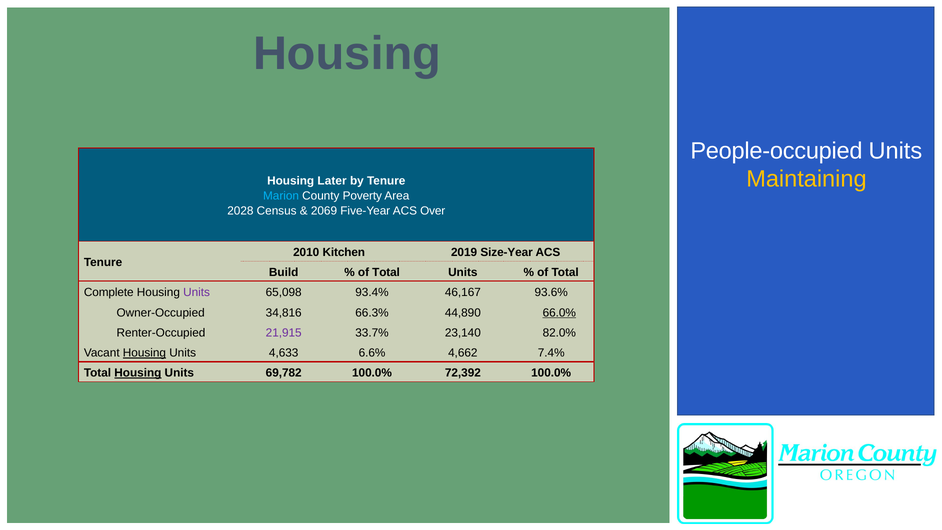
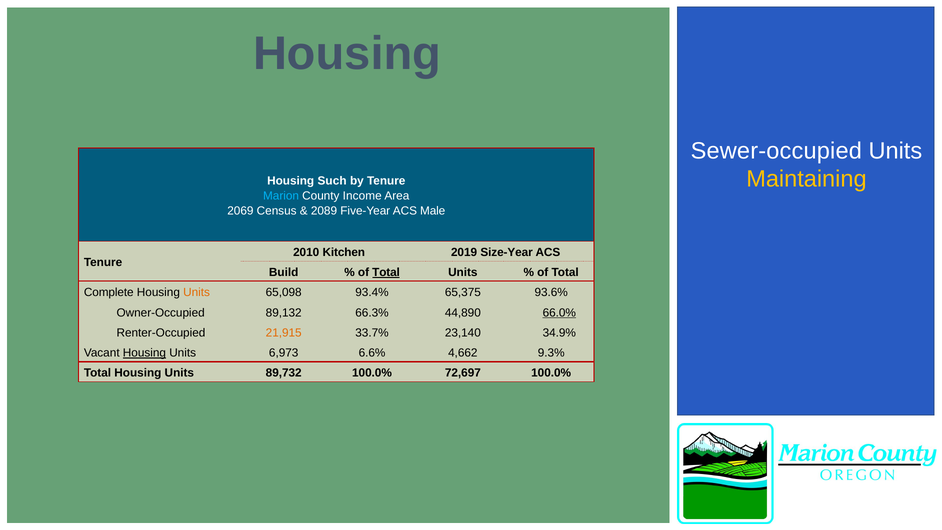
People-occupied: People-occupied -> Sewer-occupied (776, 151)
Later: Later -> Such (332, 181)
Poverty: Poverty -> Income (362, 196)
2028: 2028 -> 2069 (240, 211)
2069: 2069 -> 2089 (324, 211)
Over: Over -> Male (433, 211)
Total underline: none -> present (386, 272)
Units colour: purple -> orange (197, 292)
46,167: 46,167 -> 65,375 (463, 292)
34,816: 34,816 -> 89,132 (284, 313)
21,915 colour: purple -> orange (284, 333)
82.0%: 82.0% -> 34.9% (559, 333)
4,633: 4,633 -> 6,973 (284, 353)
7.4%: 7.4% -> 9.3% (551, 353)
Housing underline: present -> none (138, 373)
69,782: 69,782 -> 89,732 (284, 373)
72,392: 72,392 -> 72,697 (463, 373)
